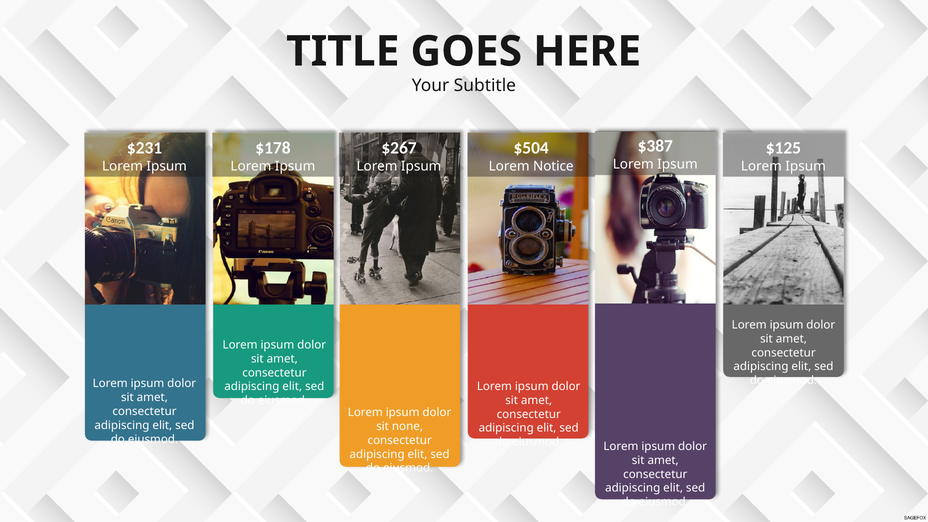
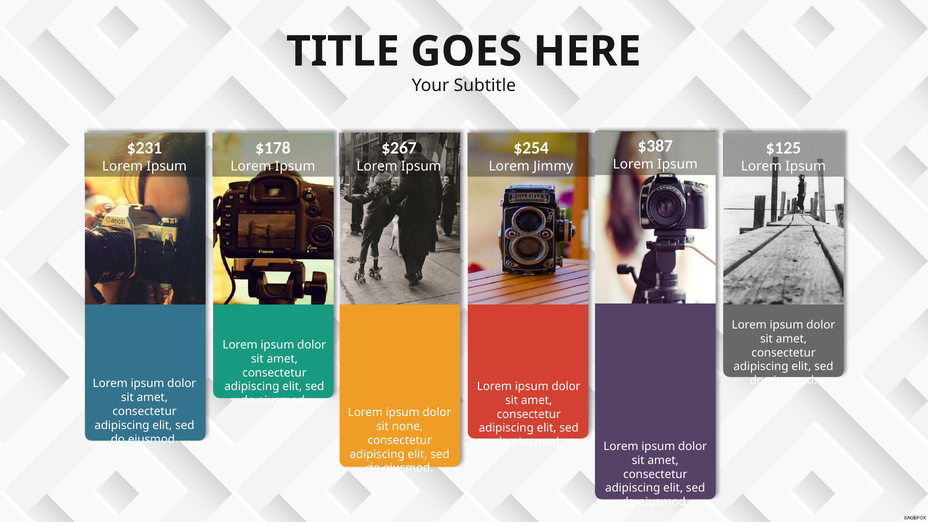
$504: $504 -> $254 (531, 148)
Notice: Notice -> Jimmy (553, 166)
